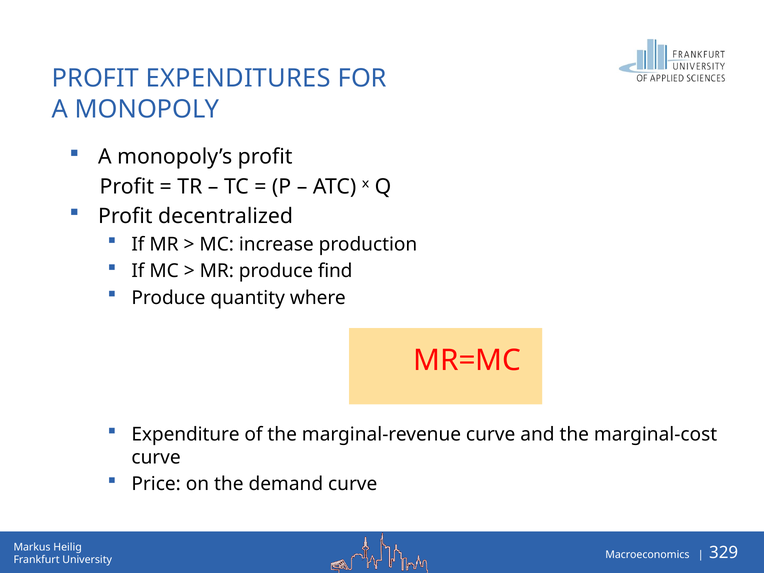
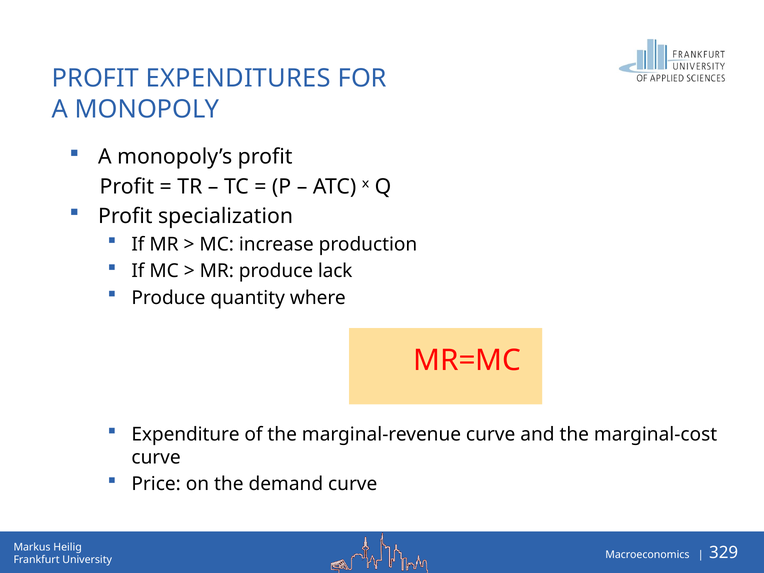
decentralized: decentralized -> specialization (226, 216)
find: find -> lack (335, 271)
